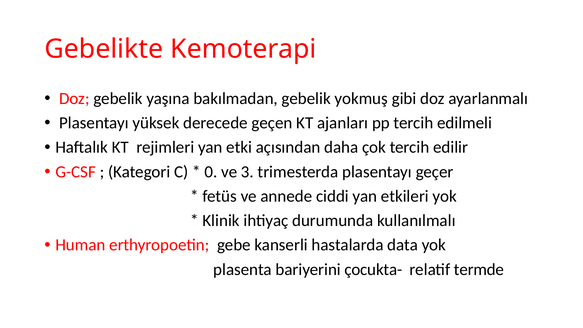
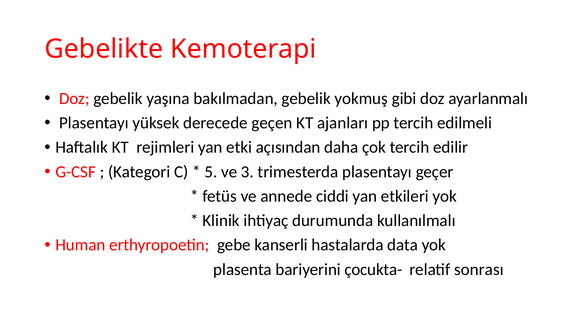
0: 0 -> 5 (211, 172)
termde: termde -> sonrası (479, 269)
